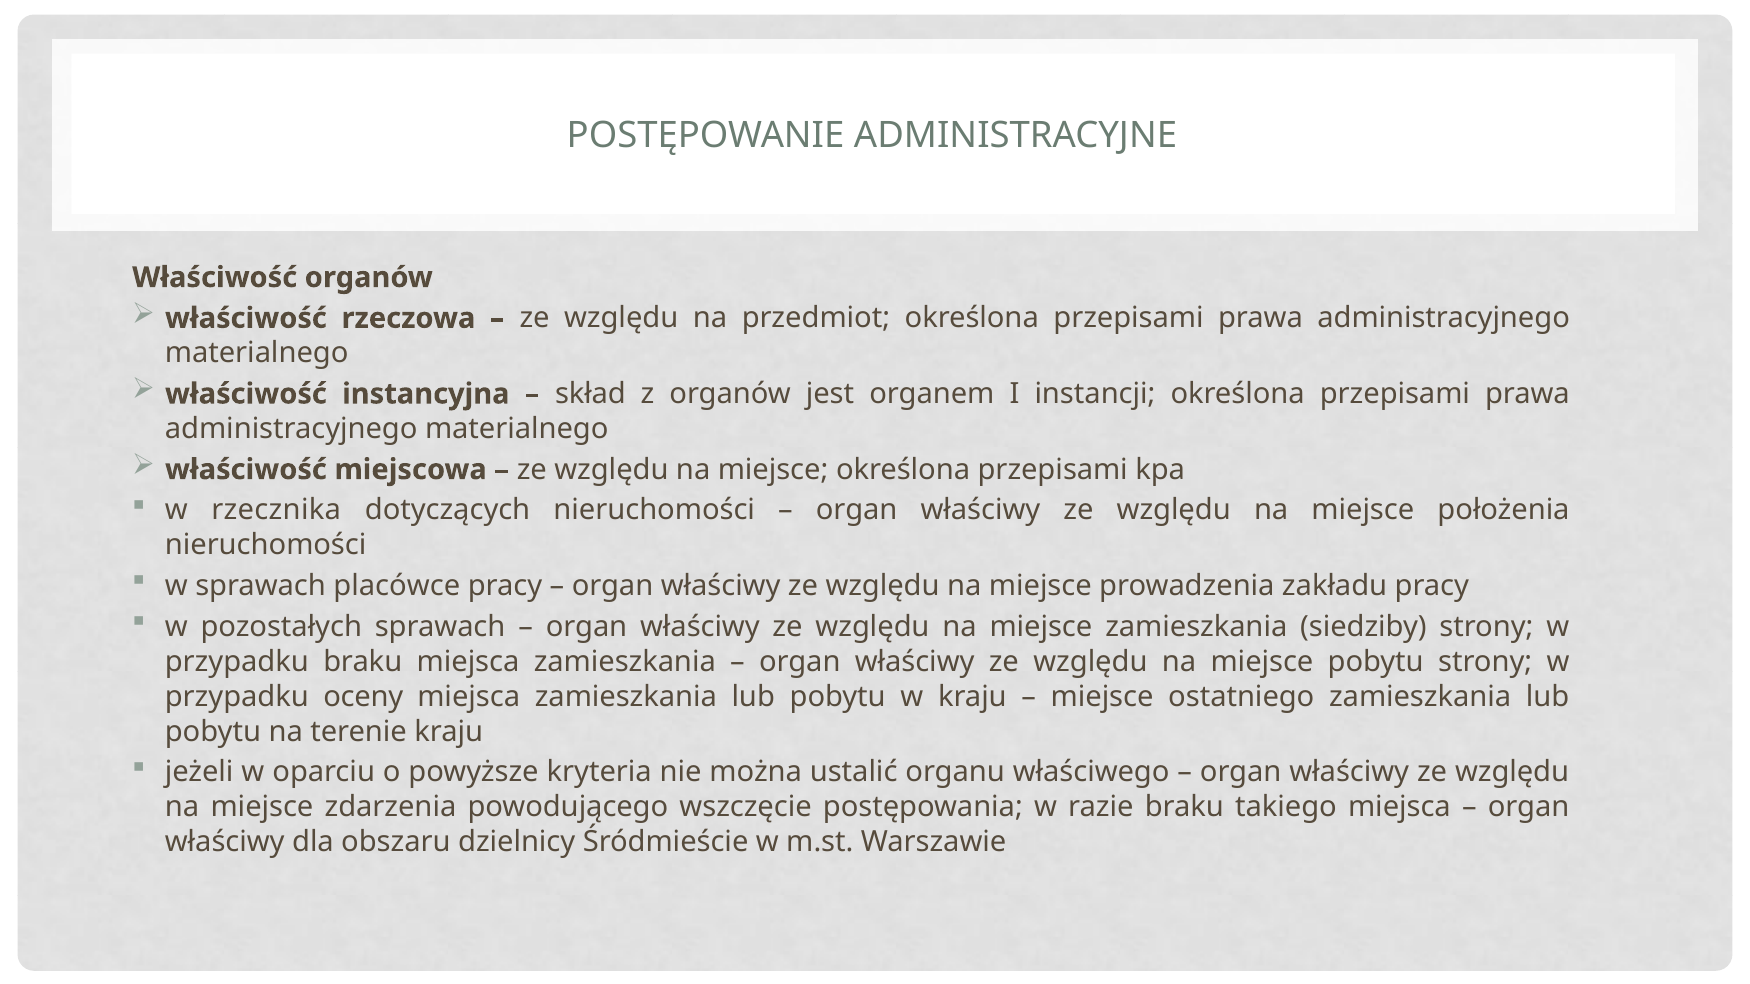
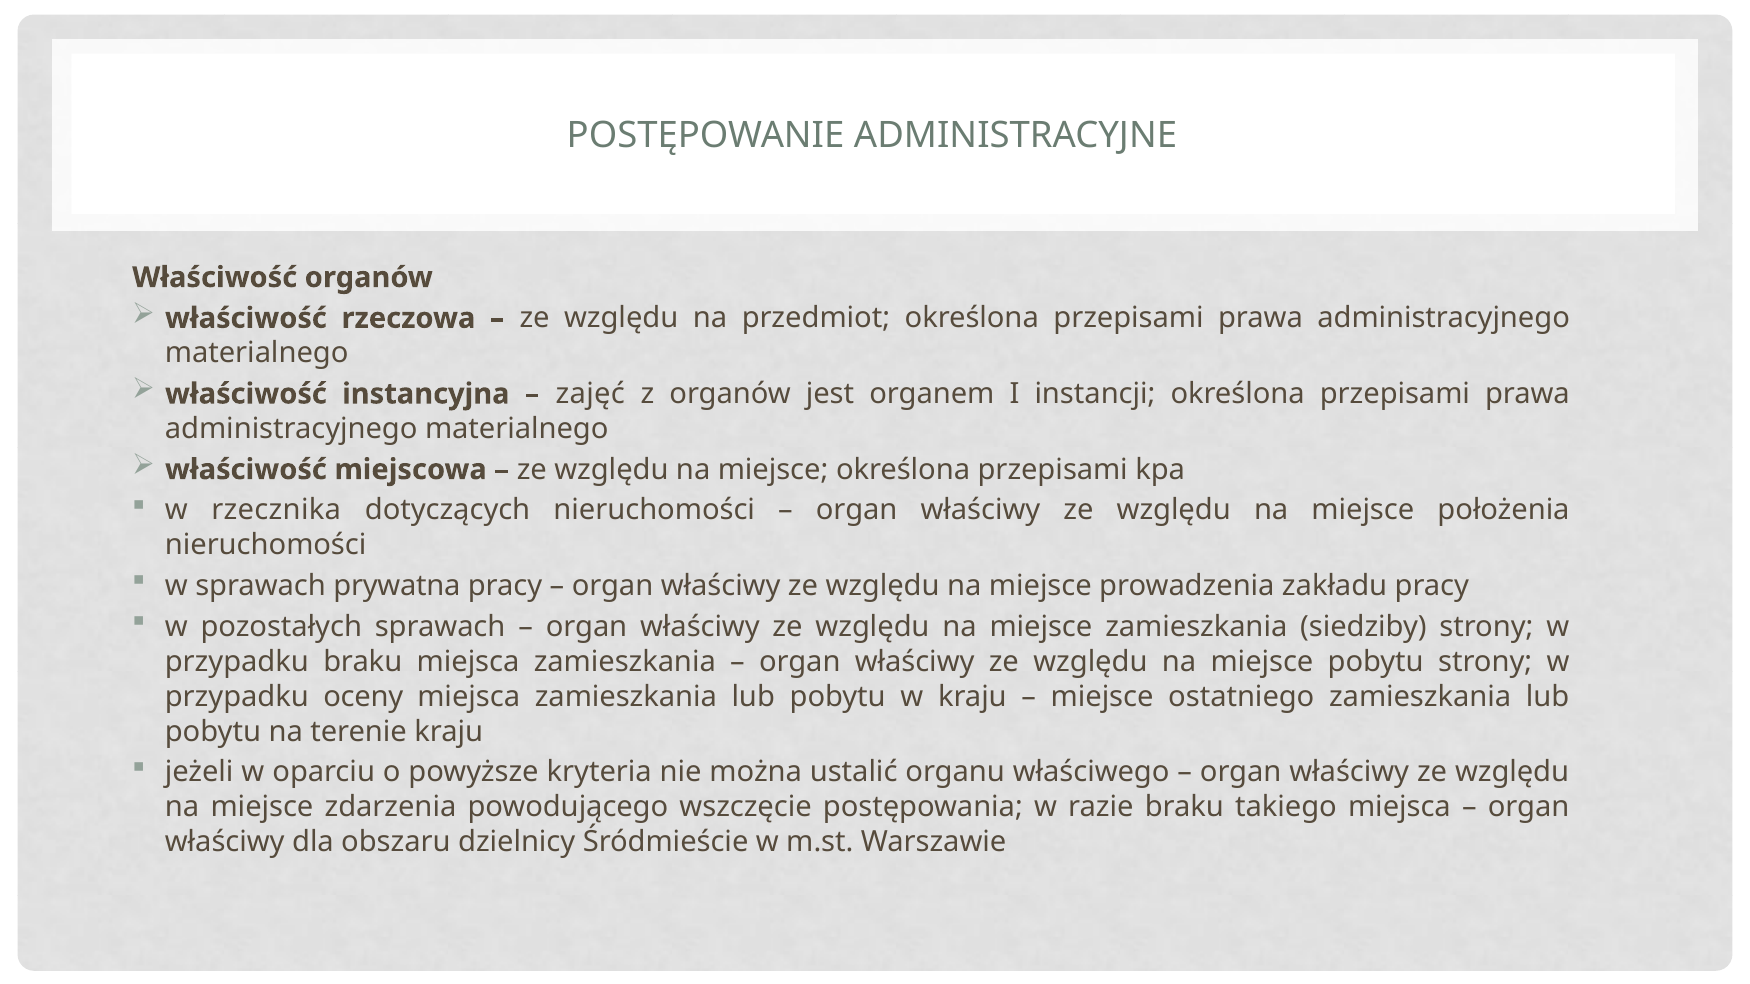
skład: skład -> zajęć (590, 394)
placówce: placówce -> prywatna (397, 586)
